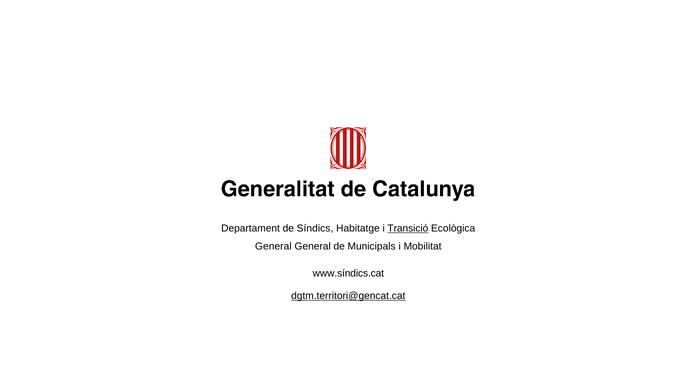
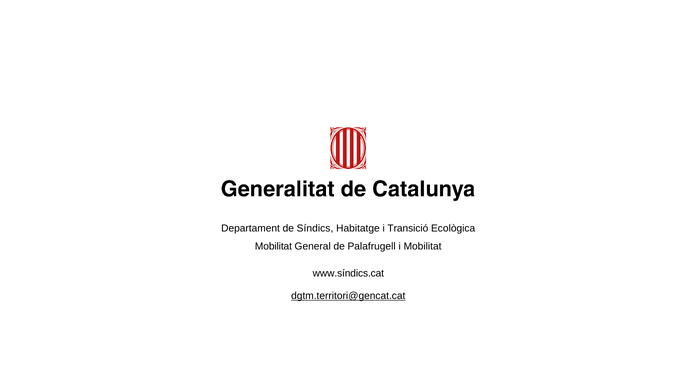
Transició underline: present -> none (408, 228)
General: General -> Mobilitat (273, 246)
Municipals: Municipals -> Palafrugell (372, 246)
